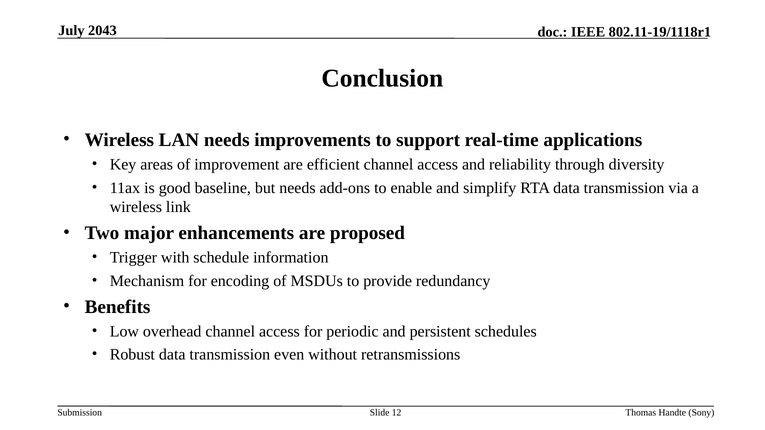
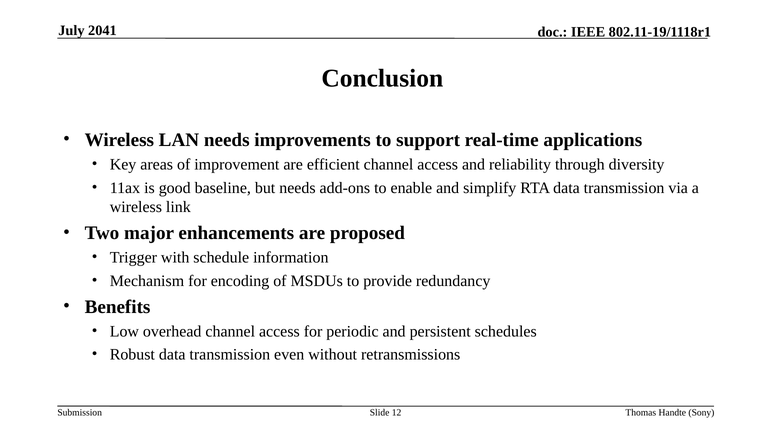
2043: 2043 -> 2041 (102, 30)
